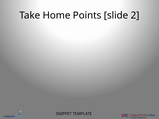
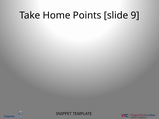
2: 2 -> 9 (135, 15)
